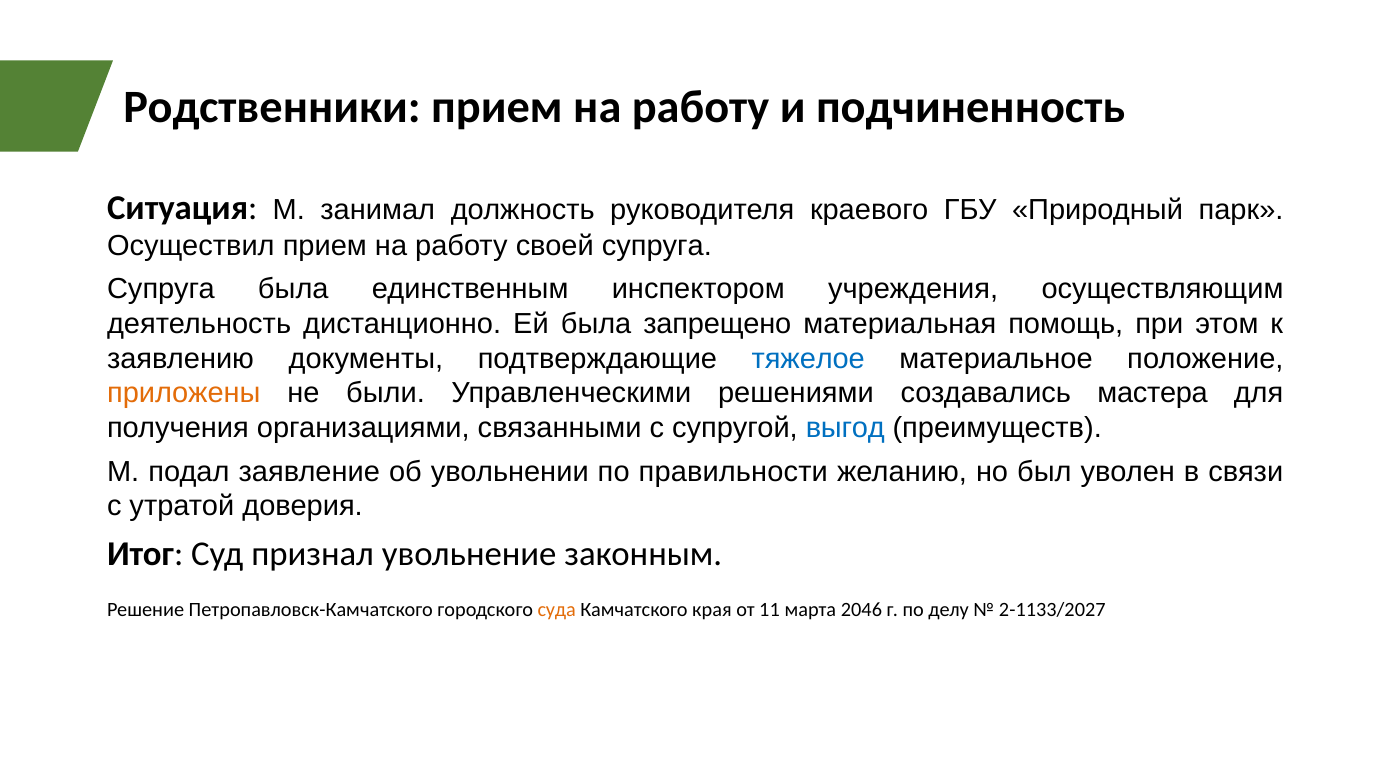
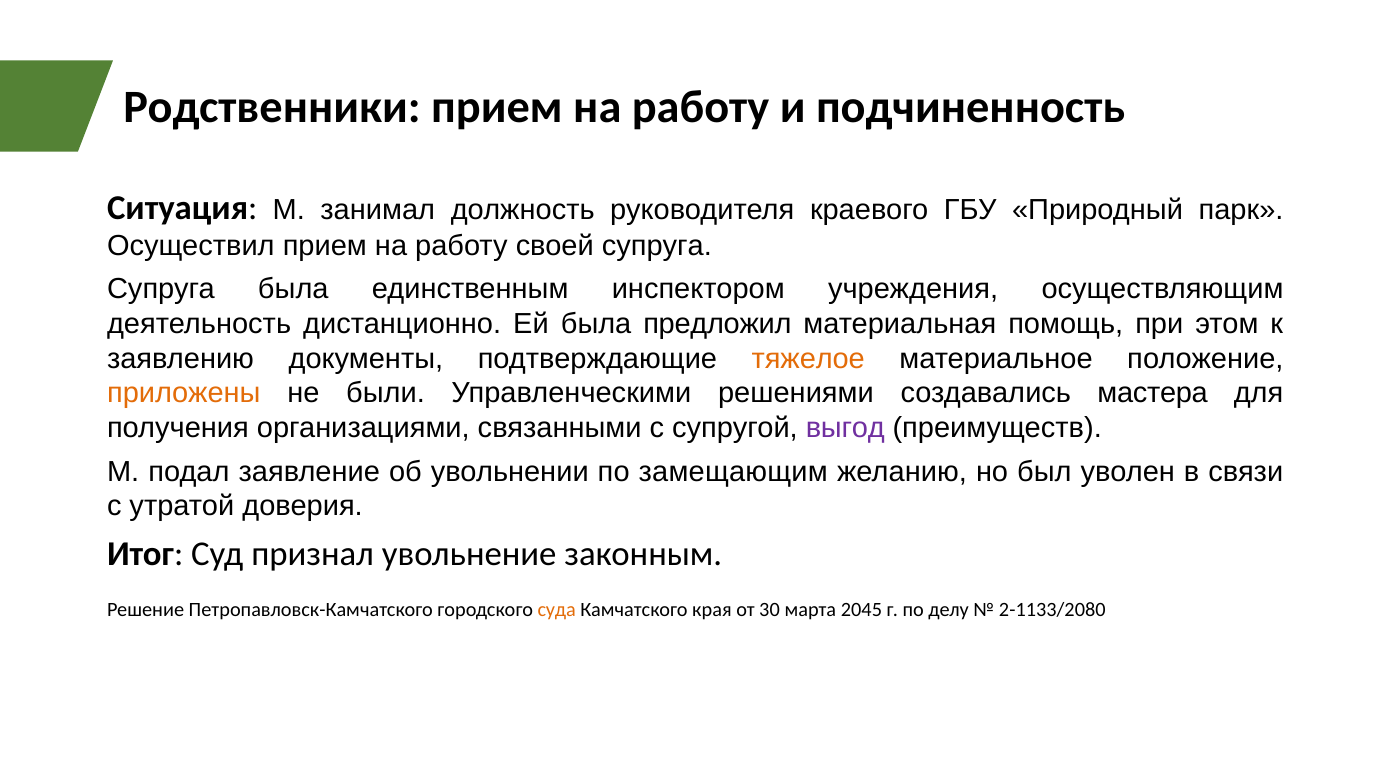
запрещено: запрещено -> предложил (717, 324)
тяжелое colour: blue -> orange (808, 359)
выгод colour: blue -> purple (845, 428)
правильности: правильности -> замещающим (733, 472)
11: 11 -> 30 (770, 610)
2046: 2046 -> 2045 (861, 610)
2-1133/2027: 2-1133/2027 -> 2-1133/2080 (1052, 610)
